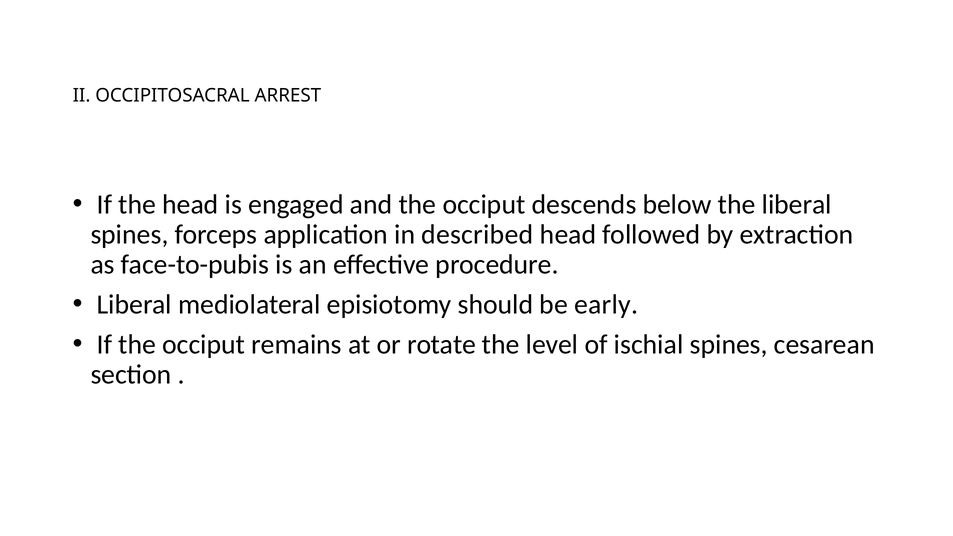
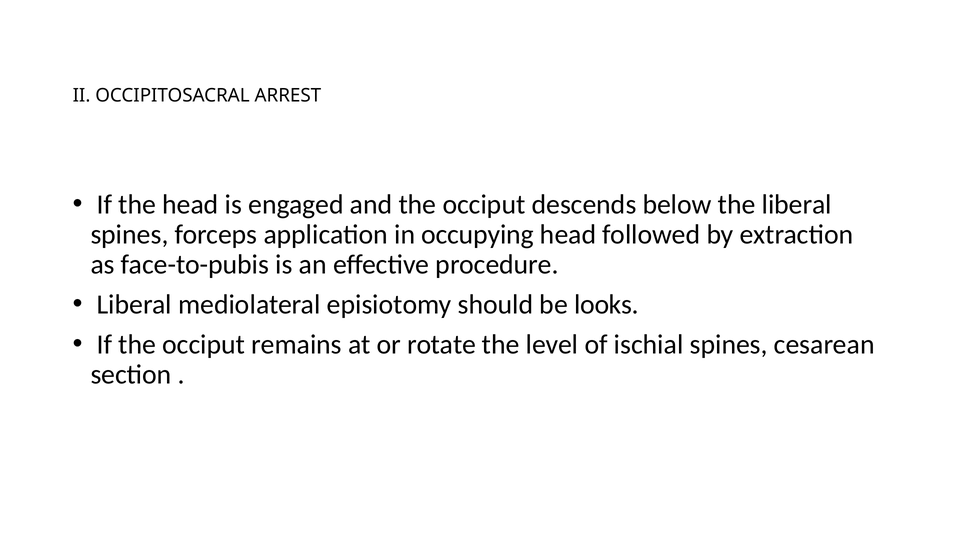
described: described -> occupying (478, 234)
early: early -> looks (606, 304)
